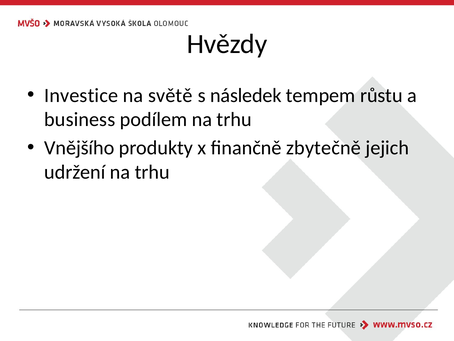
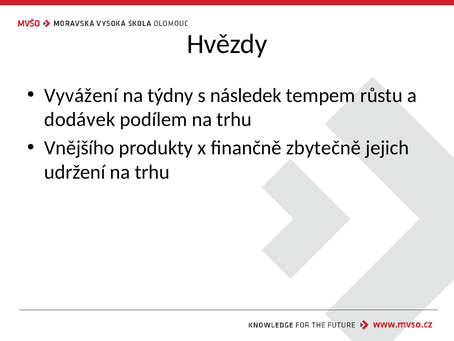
Investice: Investice -> Vyvážení (81, 95)
světě: světě -> týdny (170, 95)
business: business -> dodávek (80, 119)
